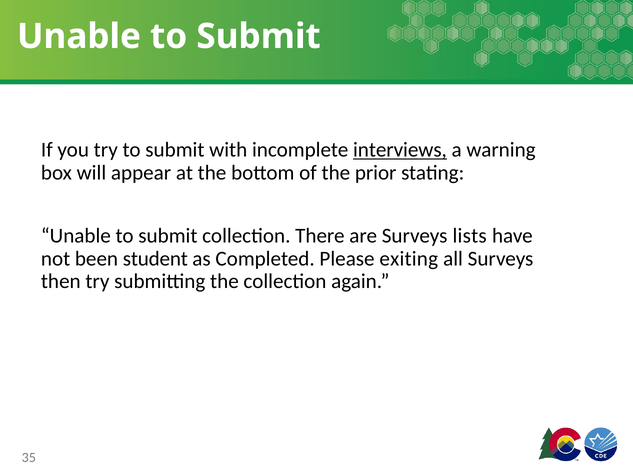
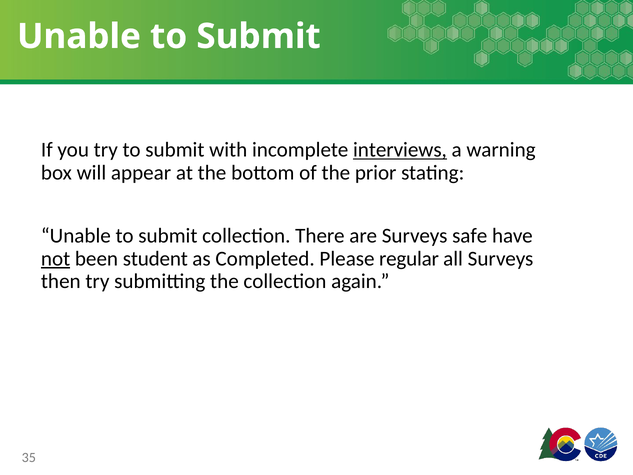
lists: lists -> safe (470, 236)
not underline: none -> present (56, 259)
exiting: exiting -> regular (409, 259)
